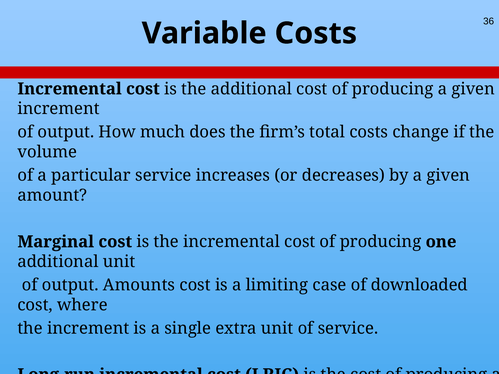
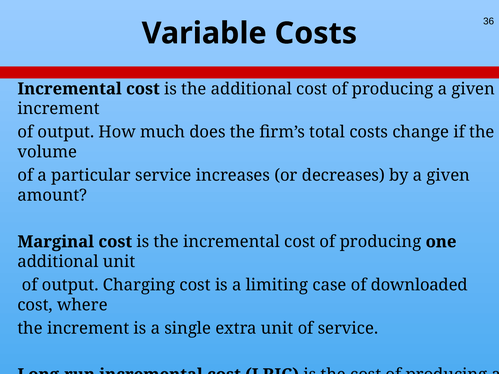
Amounts: Amounts -> Charging (139, 285)
